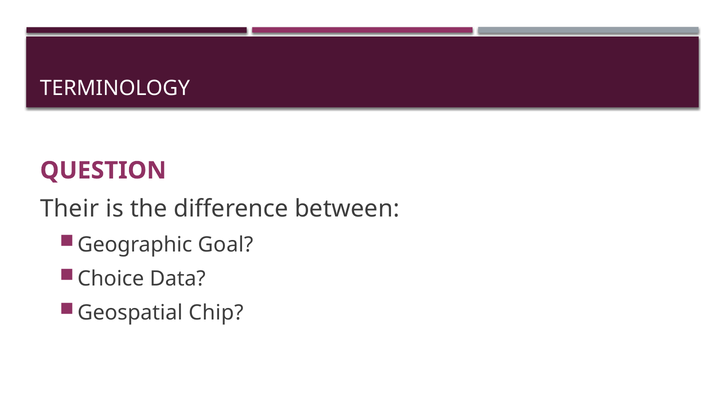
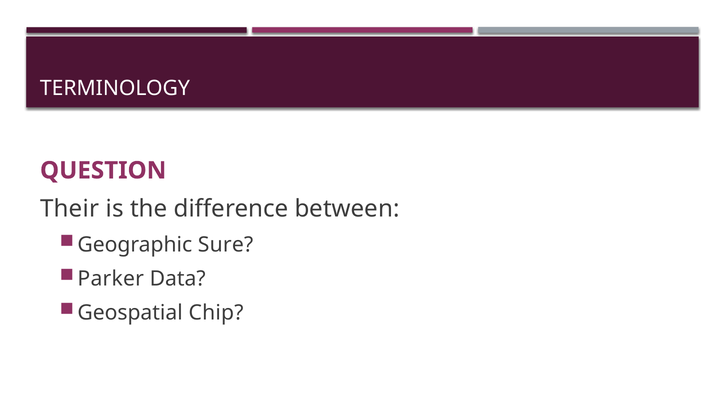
Goal: Goal -> Sure (226, 244)
Choice: Choice -> Parker (111, 279)
